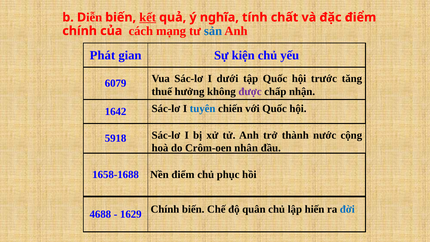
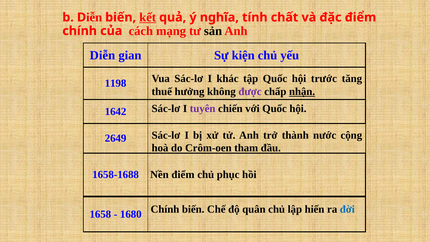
sản colour: blue -> black (213, 31)
Phát: Phát -> Diễn (102, 55)
dưới: dưới -> khác (228, 79)
6079: 6079 -> 1198 (116, 83)
nhận underline: none -> present (302, 92)
tuyên colour: blue -> purple (203, 108)
5918: 5918 -> 2649 (116, 138)
nhân: nhân -> tham (246, 148)
4688: 4688 -> 1658 (100, 214)
1629: 1629 -> 1680 (131, 214)
